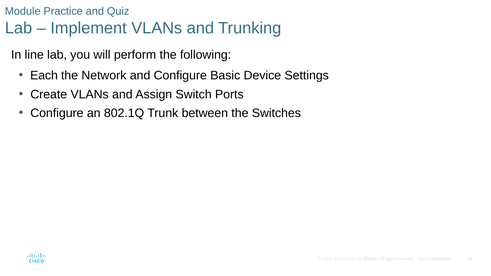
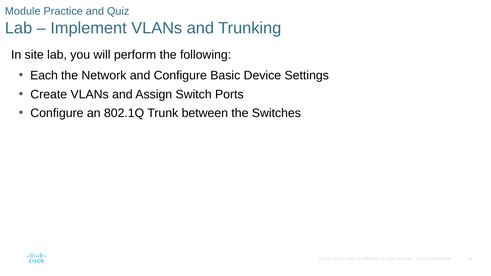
line: line -> site (34, 55)
